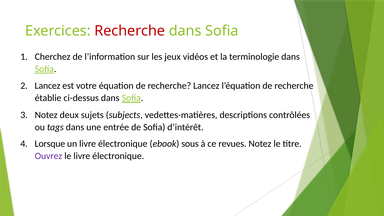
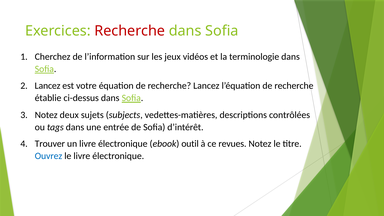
Lorsque: Lorsque -> Trouver (50, 144)
sous: sous -> outil (190, 144)
Ouvrez colour: purple -> blue (49, 156)
